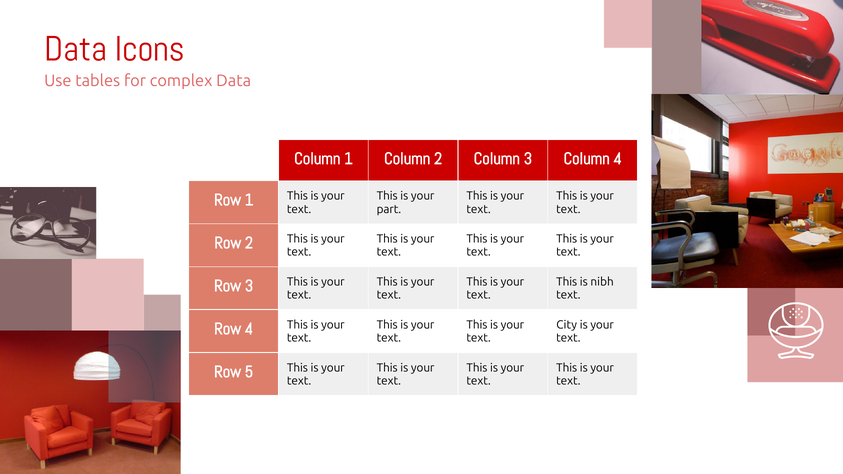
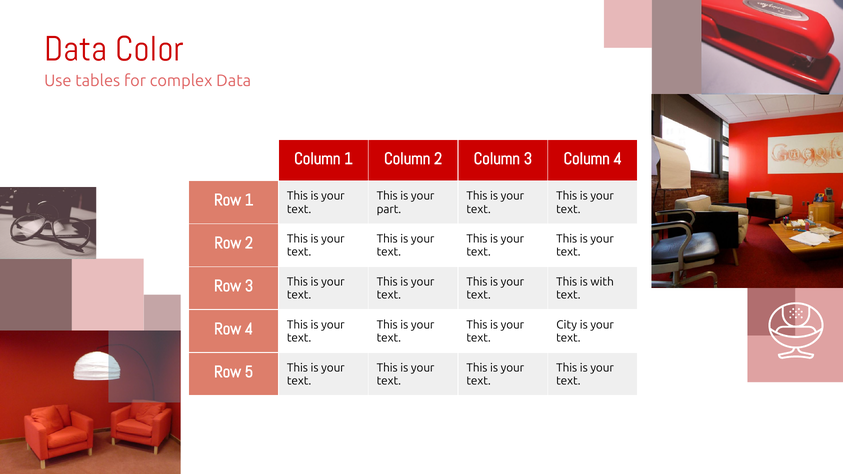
Icons: Icons -> Color (150, 49)
nibh: nibh -> with (602, 282)
